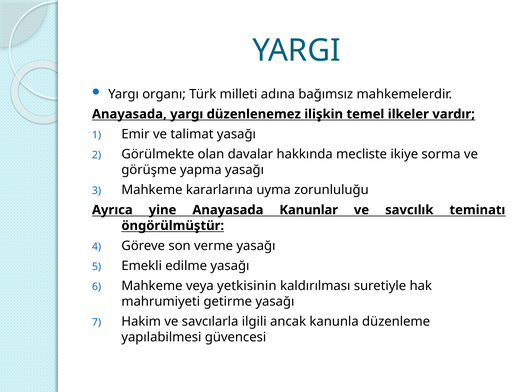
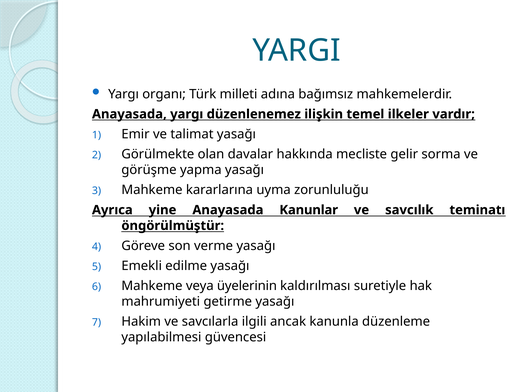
ikiye: ikiye -> gelir (404, 154)
yetkisinin: yetkisinin -> üyelerinin (247, 286)
